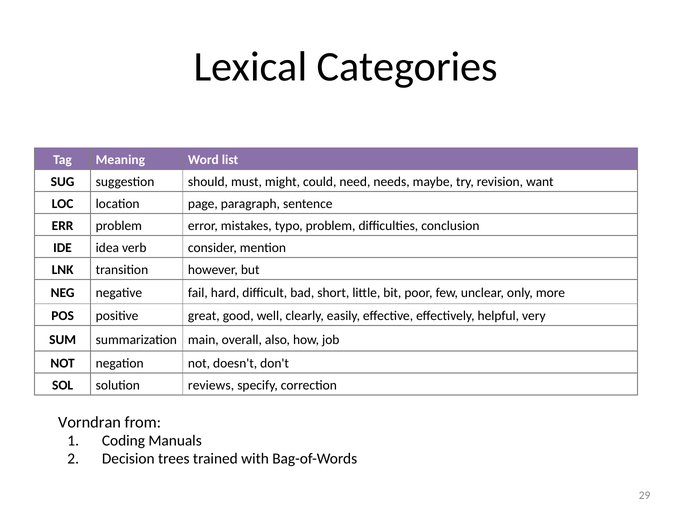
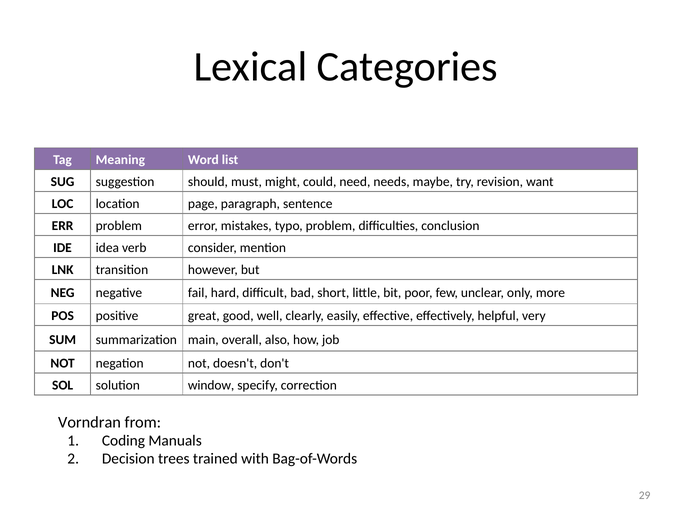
reviews: reviews -> window (211, 385)
